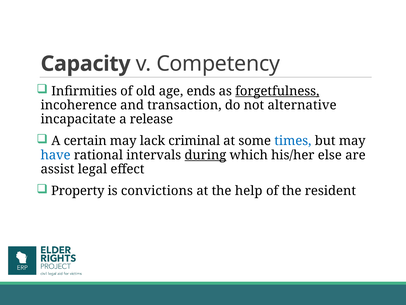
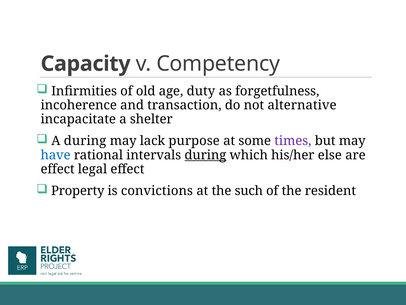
ends: ends -> duty (201, 91)
forgetfulness underline: present -> none (277, 91)
release: release -> shelter (151, 119)
A certain: certain -> during (85, 141)
criminal: criminal -> purpose (194, 141)
times colour: blue -> purple (293, 141)
assist: assist -> effect (58, 169)
help: help -> such (249, 191)
